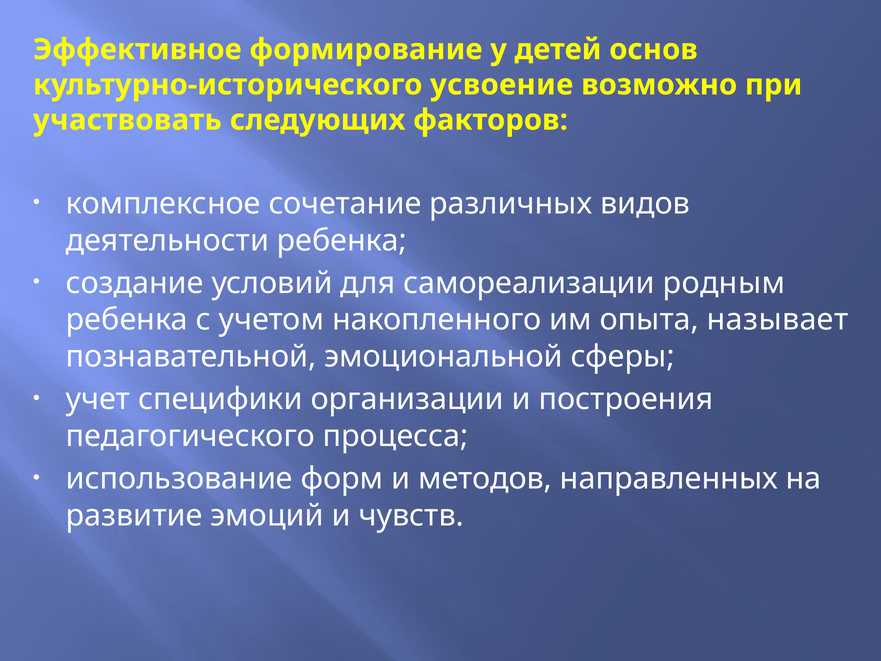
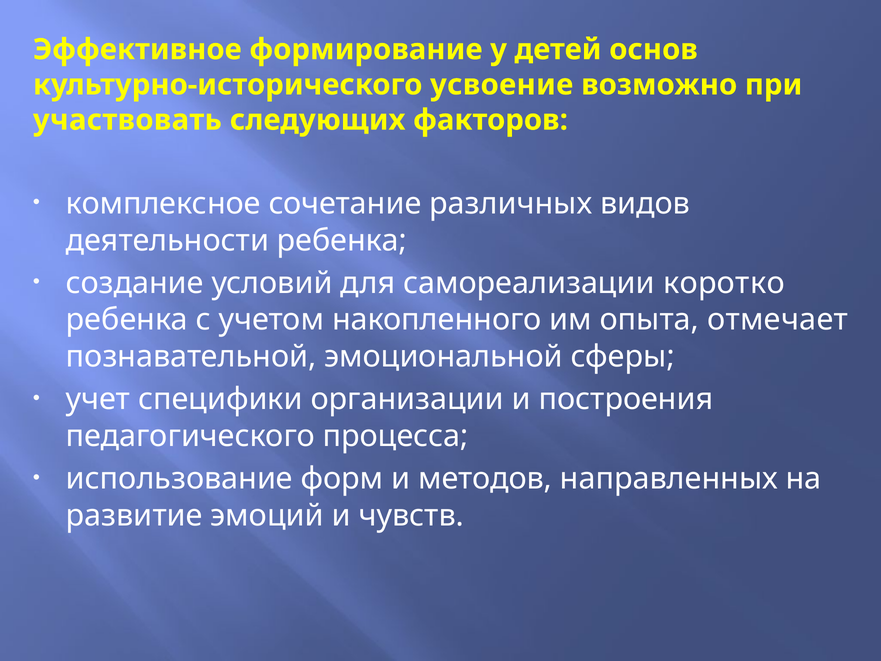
родным: родным -> коротко (724, 283)
называет: называет -> отмечает (778, 320)
